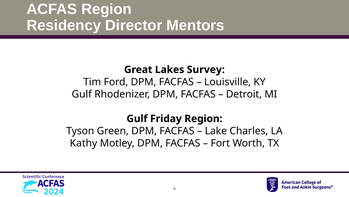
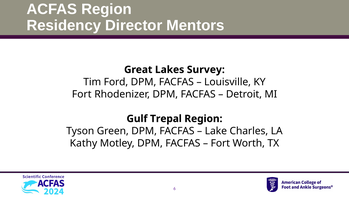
Gulf: Gulf -> Fort (82, 94)
Friday: Friday -> Trepal (166, 118)
